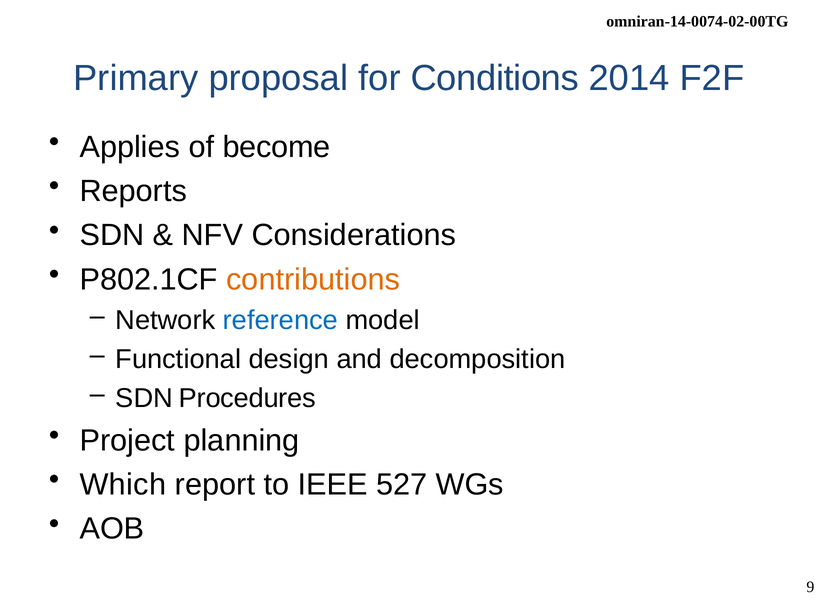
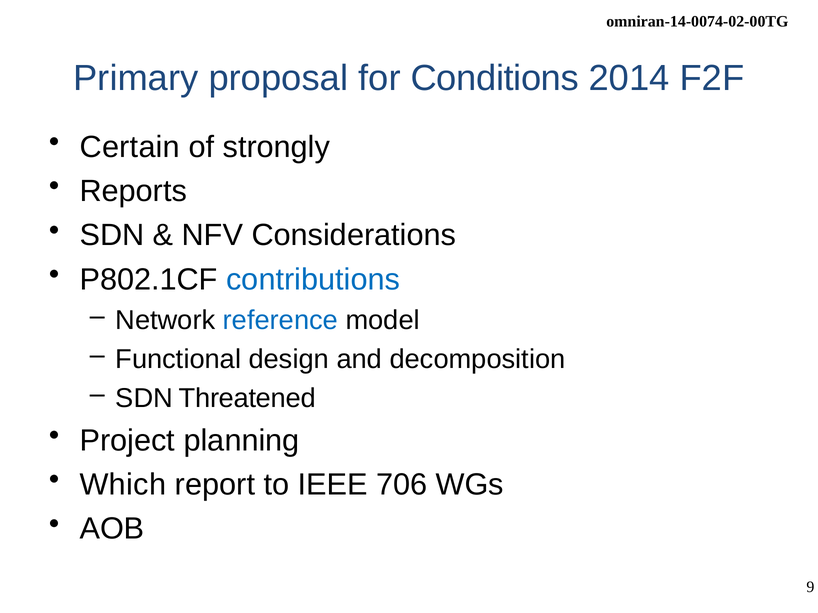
Applies: Applies -> Certain (130, 147)
become: become -> strongly (276, 147)
contributions colour: orange -> blue (313, 280)
Procedures: Procedures -> Threatened (247, 399)
527: 527 -> 706 (402, 485)
